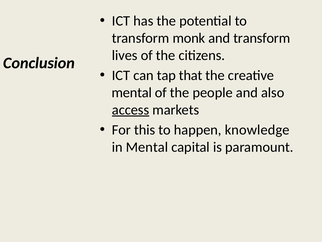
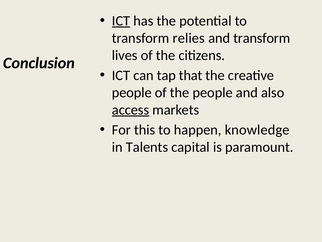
ICT underline: none -> present (121, 21)
monk: monk -> relies (189, 38)
mental: mental -> people (132, 92)
in Mental: Mental -> Talents (147, 147)
